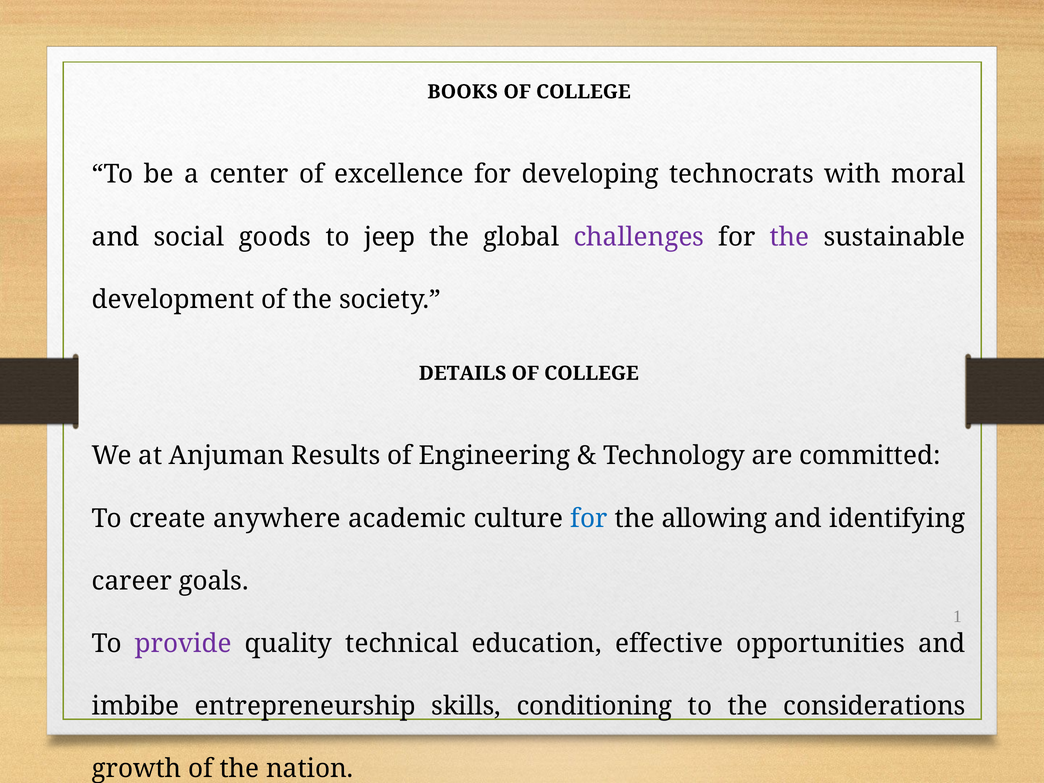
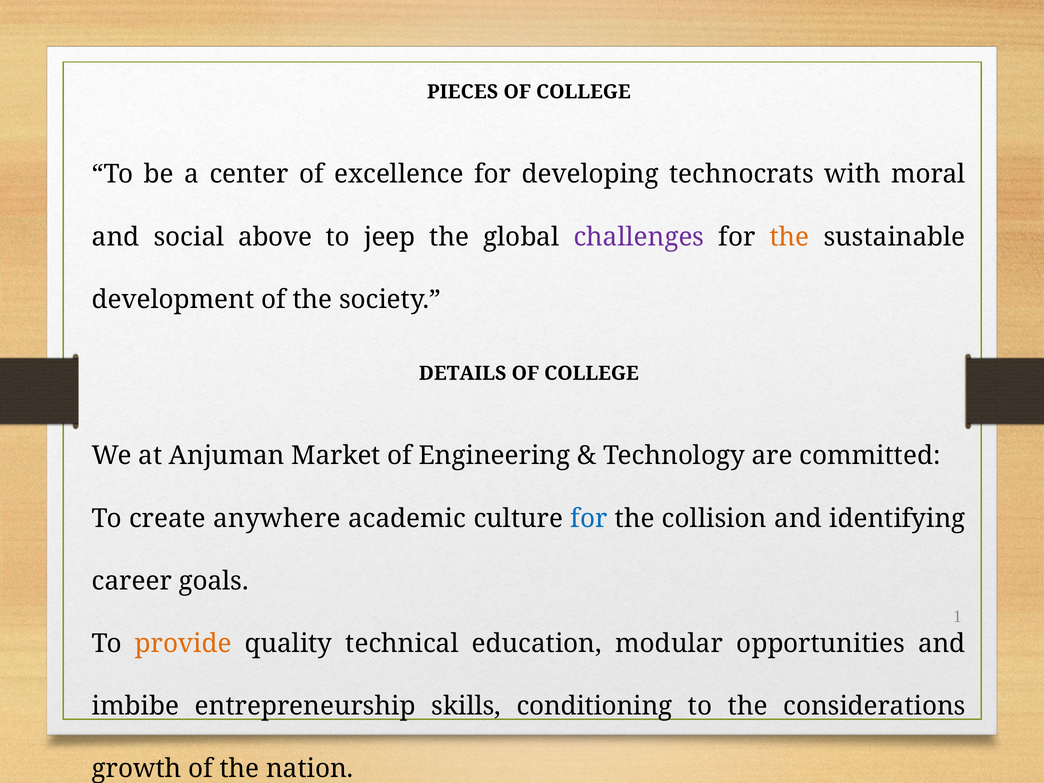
BOOKS: BOOKS -> PIECES (463, 92)
goods: goods -> above (275, 237)
the colour: purple -> orange (790, 237)
Results: Results -> Market (336, 456)
allowing: allowing -> collision (714, 518)
provide colour: purple -> orange (183, 643)
effective: effective -> modular (669, 643)
